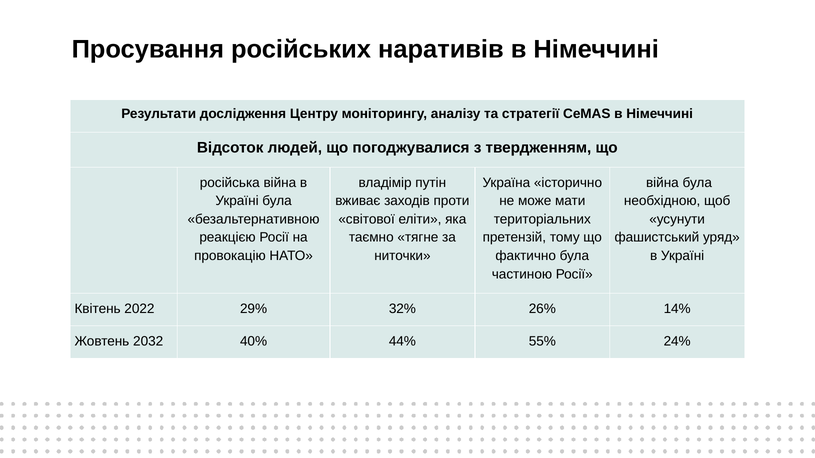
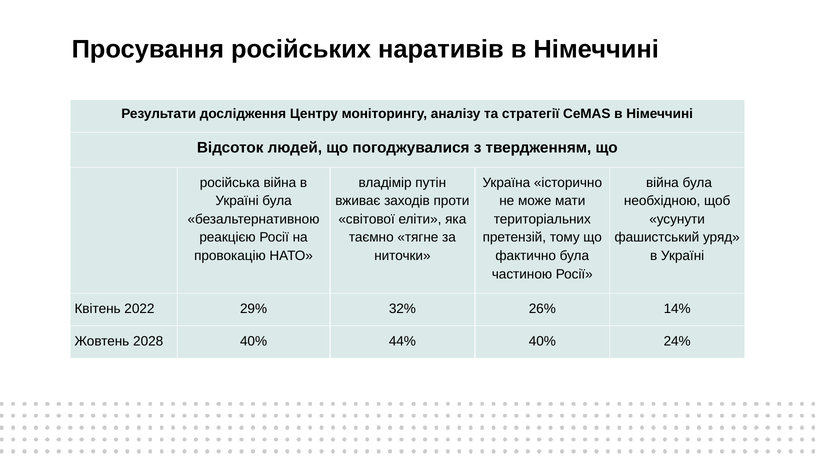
2032: 2032 -> 2028 (148, 341)
44% 55%: 55% -> 40% (542, 341)
